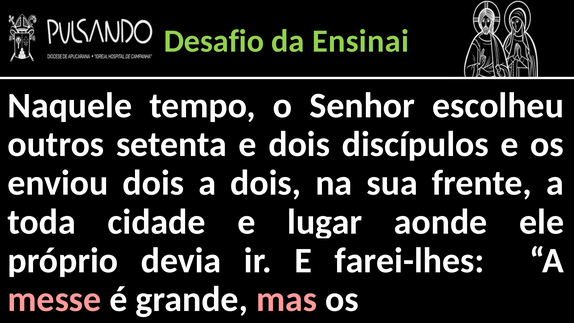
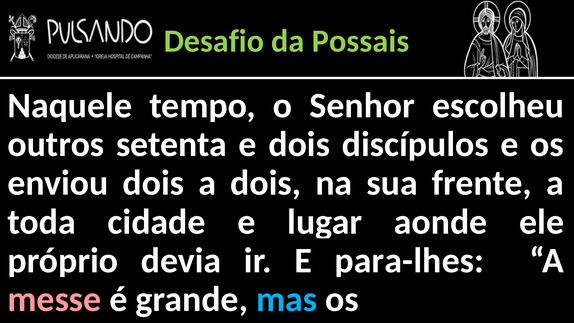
Ensinai: Ensinai -> Possais (361, 41)
farei-lhes: farei-lhes -> para-lhes (409, 260)
mas colour: pink -> light blue (287, 299)
